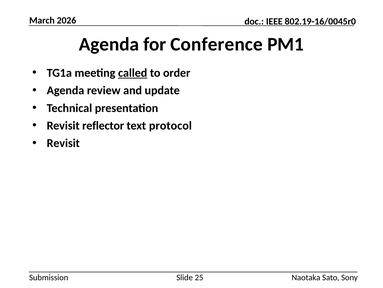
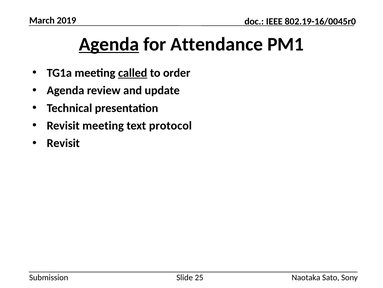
2026: 2026 -> 2019 (66, 20)
Agenda underline: none -> present (109, 44)
Conference: Conference -> Attendance (217, 44)
Revisit reflector: reflector -> meeting (103, 125)
